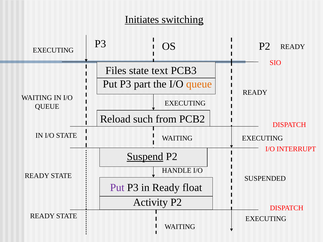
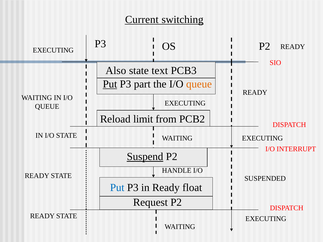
Initiates: Initiates -> Current (142, 20)
Files: Files -> Also (116, 71)
Put underline: none -> present (110, 84)
such: such -> limit (143, 119)
Put colour: purple -> blue (117, 188)
Activity: Activity -> Request (150, 203)
